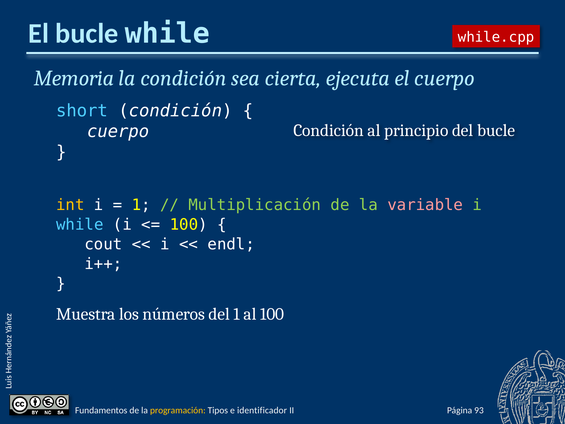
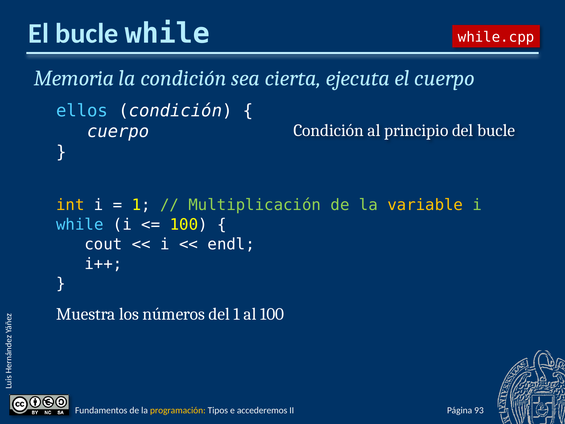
short: short -> ellos (82, 111)
variable colour: pink -> yellow (425, 205)
identificador: identificador -> accederemos (262, 410)
